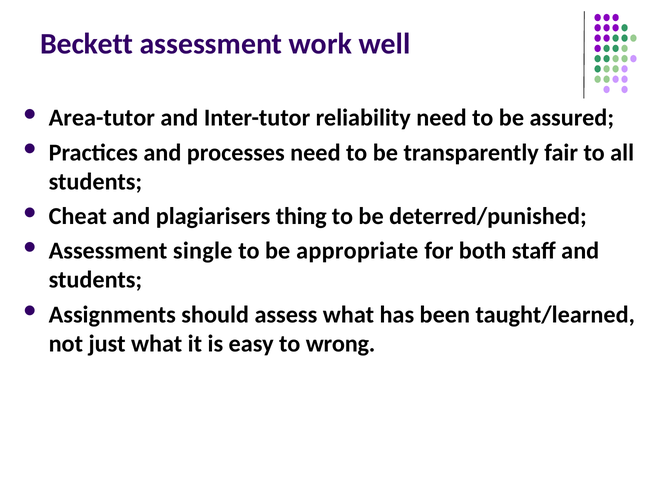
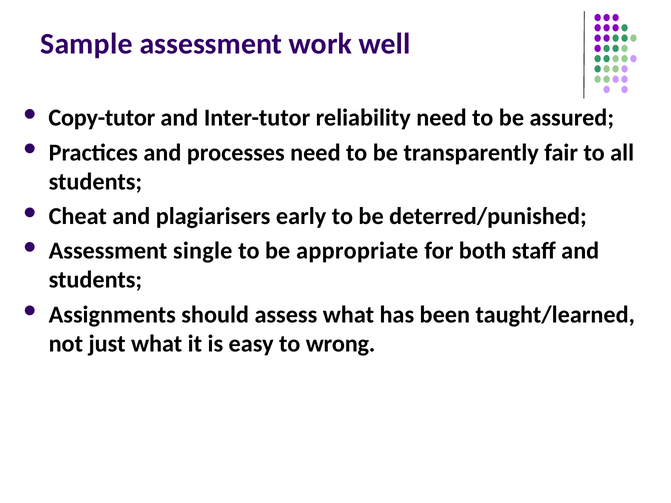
Beckett: Beckett -> Sample (86, 44)
Area-tutor: Area-tutor -> Copy-tutor (102, 118)
thing: thing -> early (301, 216)
